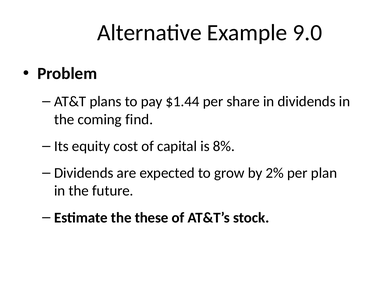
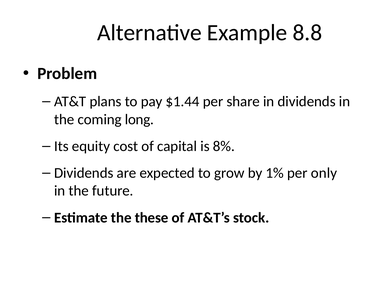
9.0: 9.0 -> 8.8 (307, 33)
find: find -> long (139, 119)
2%: 2% -> 1% (275, 173)
plan: plan -> only (324, 173)
